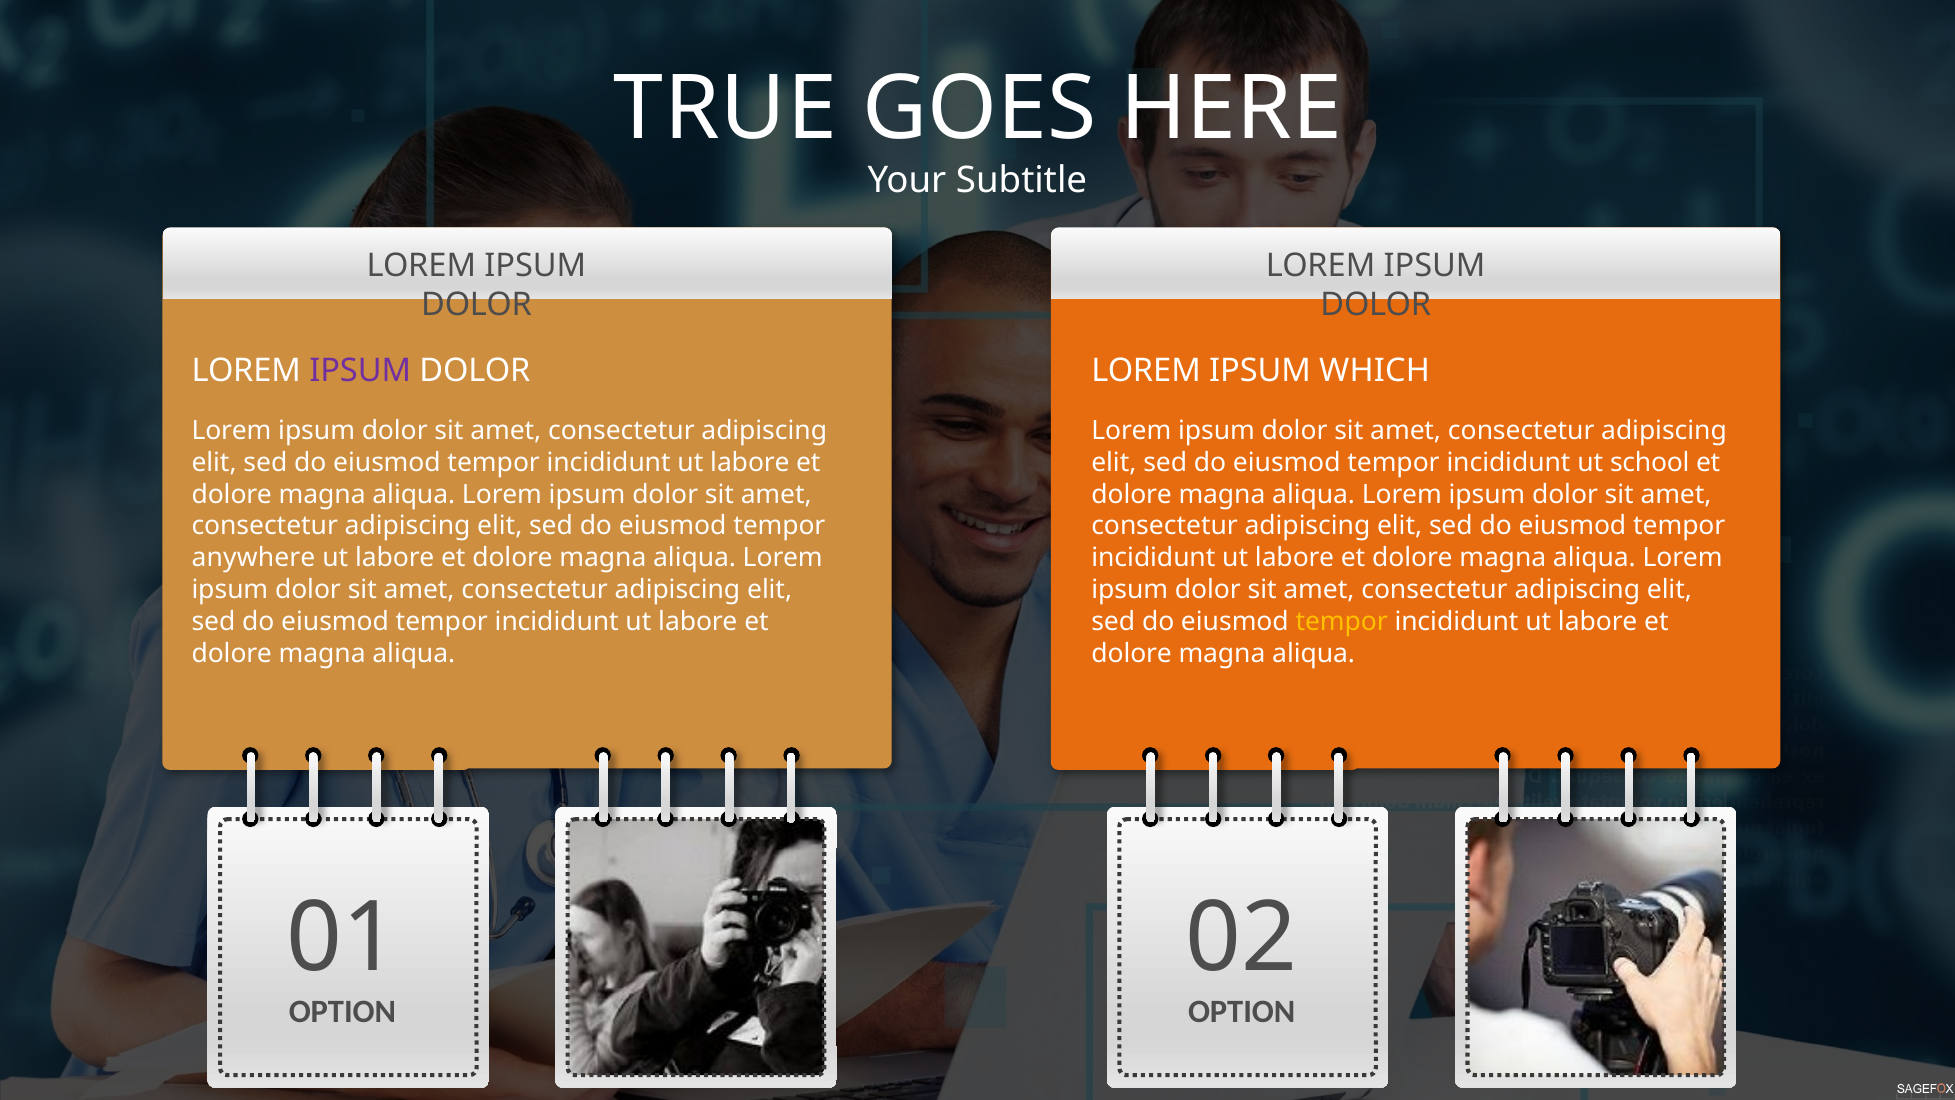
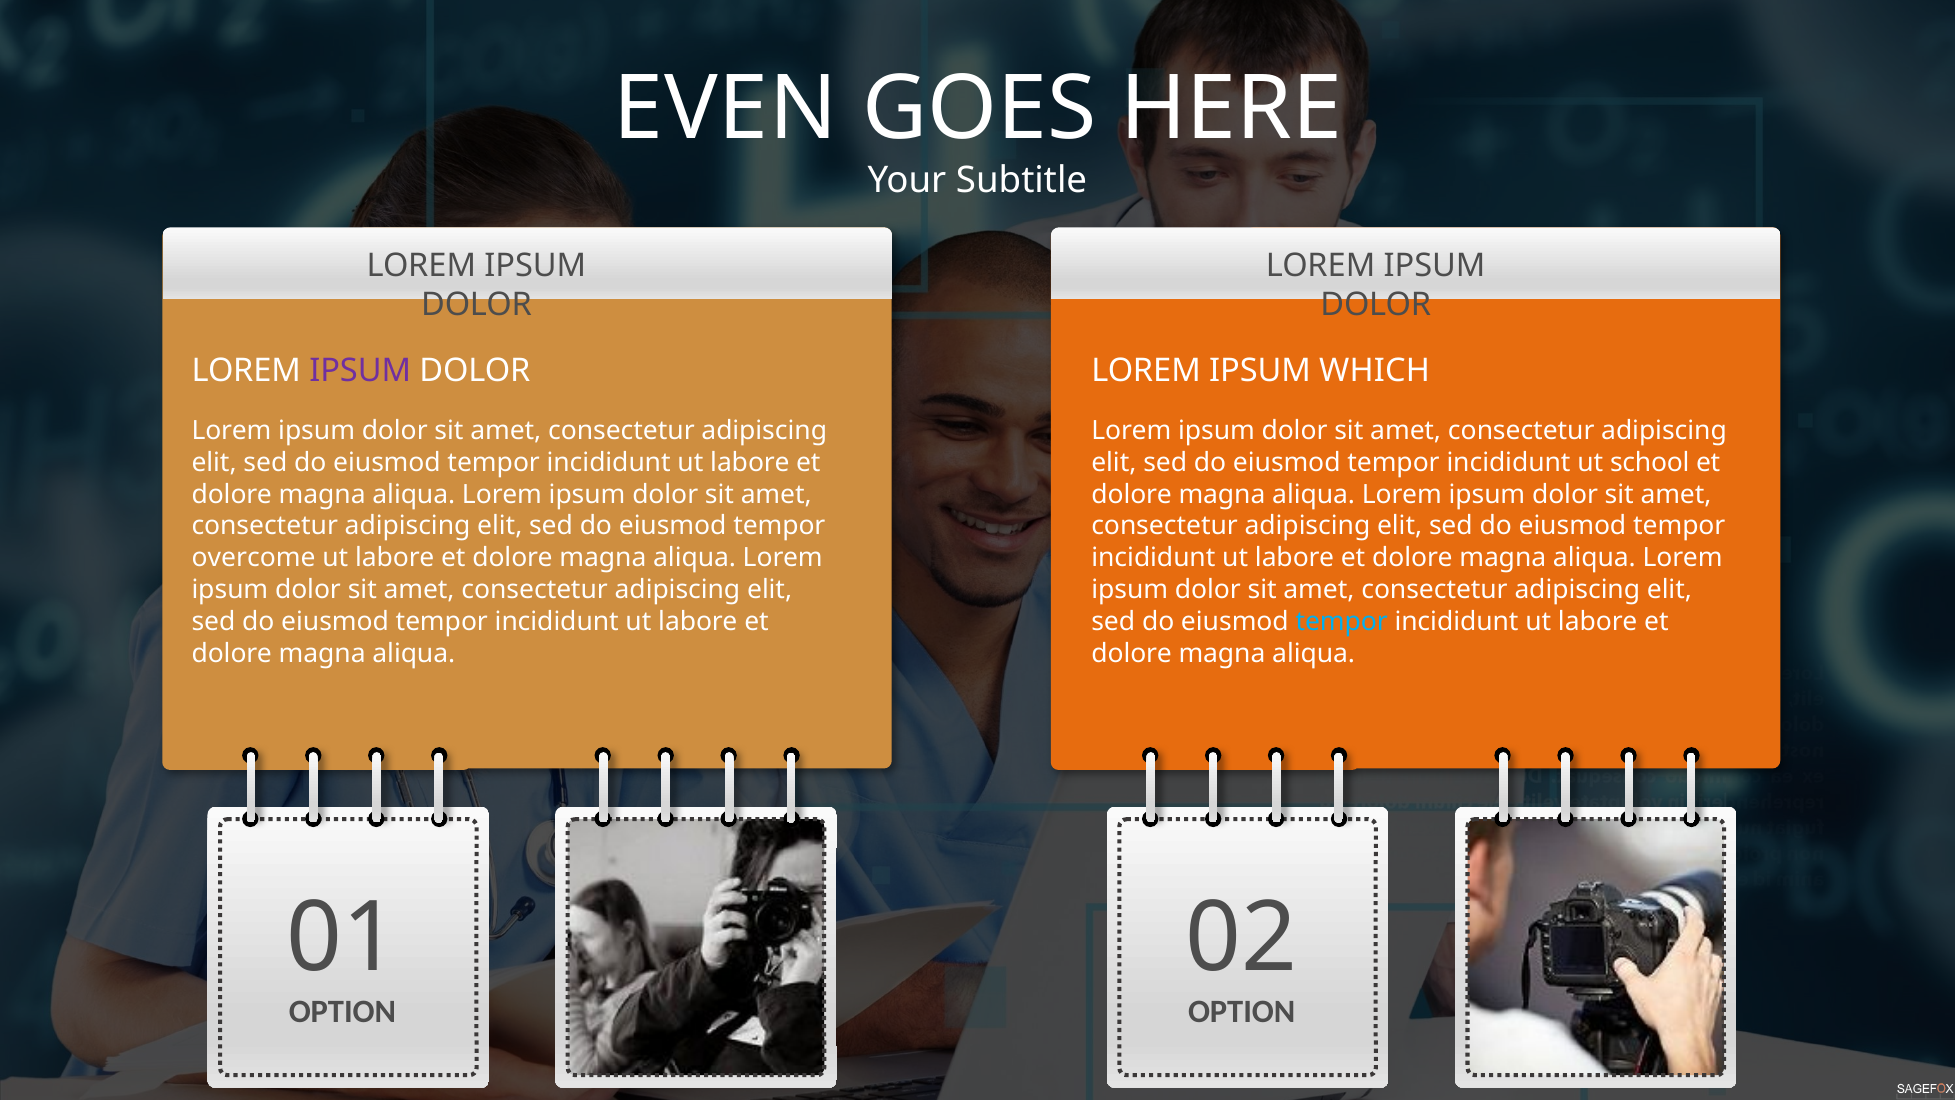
TRUE: TRUE -> EVEN (725, 109)
anywhere: anywhere -> overcome (254, 558)
tempor colour: yellow -> light blue (1342, 621)
